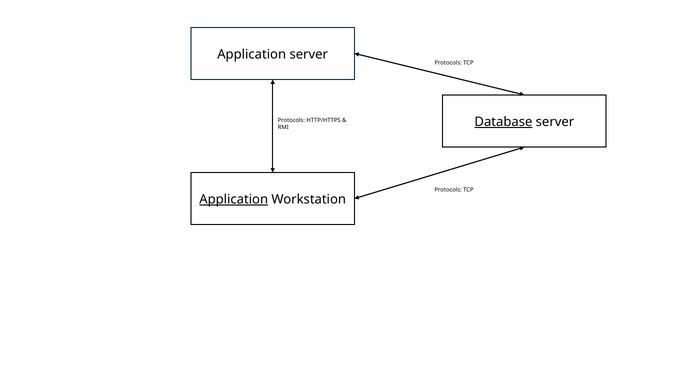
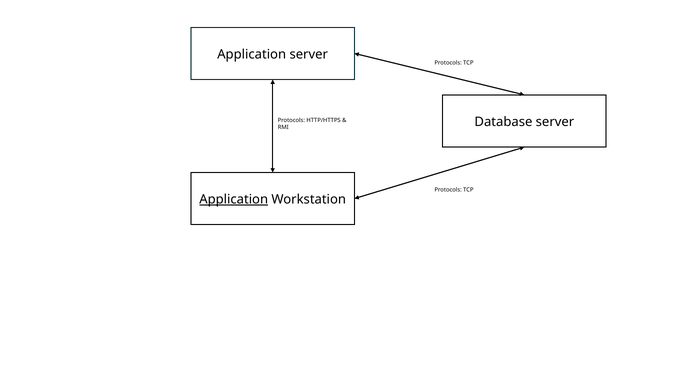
Database underline: present -> none (503, 122)
